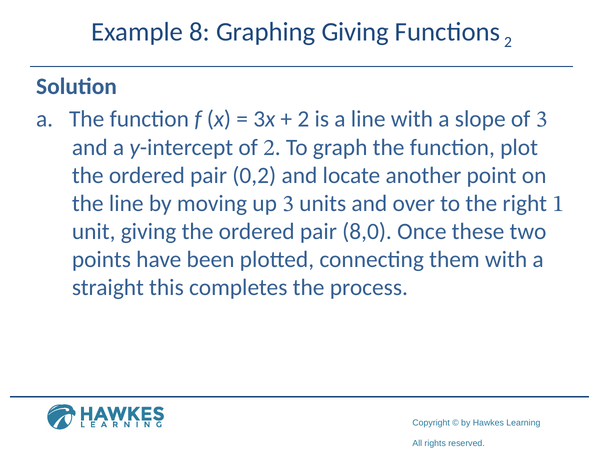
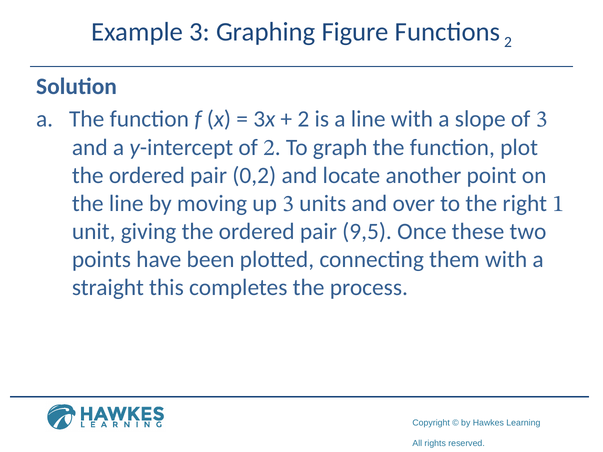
Example 8: 8 -> 3 (200, 32)
Graphing Giving: Giving -> Figure (355, 32)
8,0: 8,0 -> 9,5 (367, 232)
